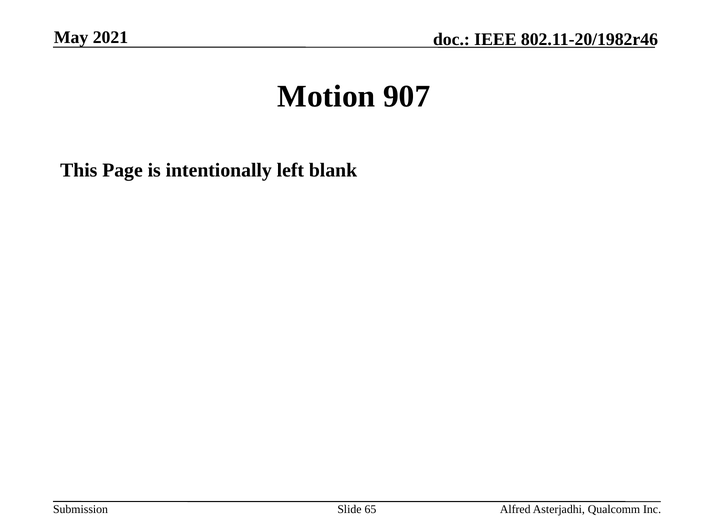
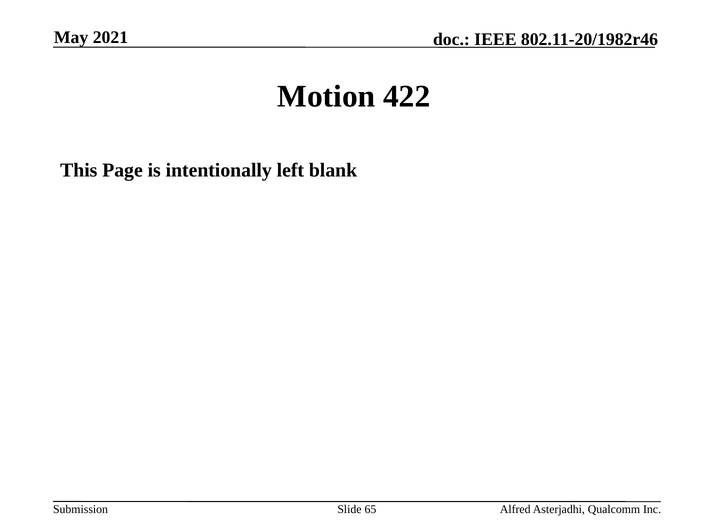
907: 907 -> 422 (407, 97)
